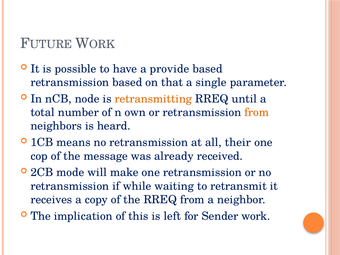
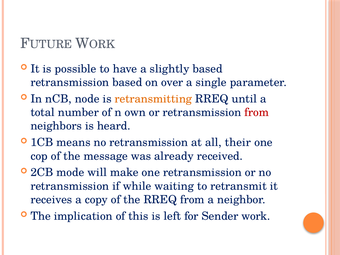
provide: provide -> slightly (170, 69)
that: that -> over (172, 82)
from colour: orange -> red (257, 112)
